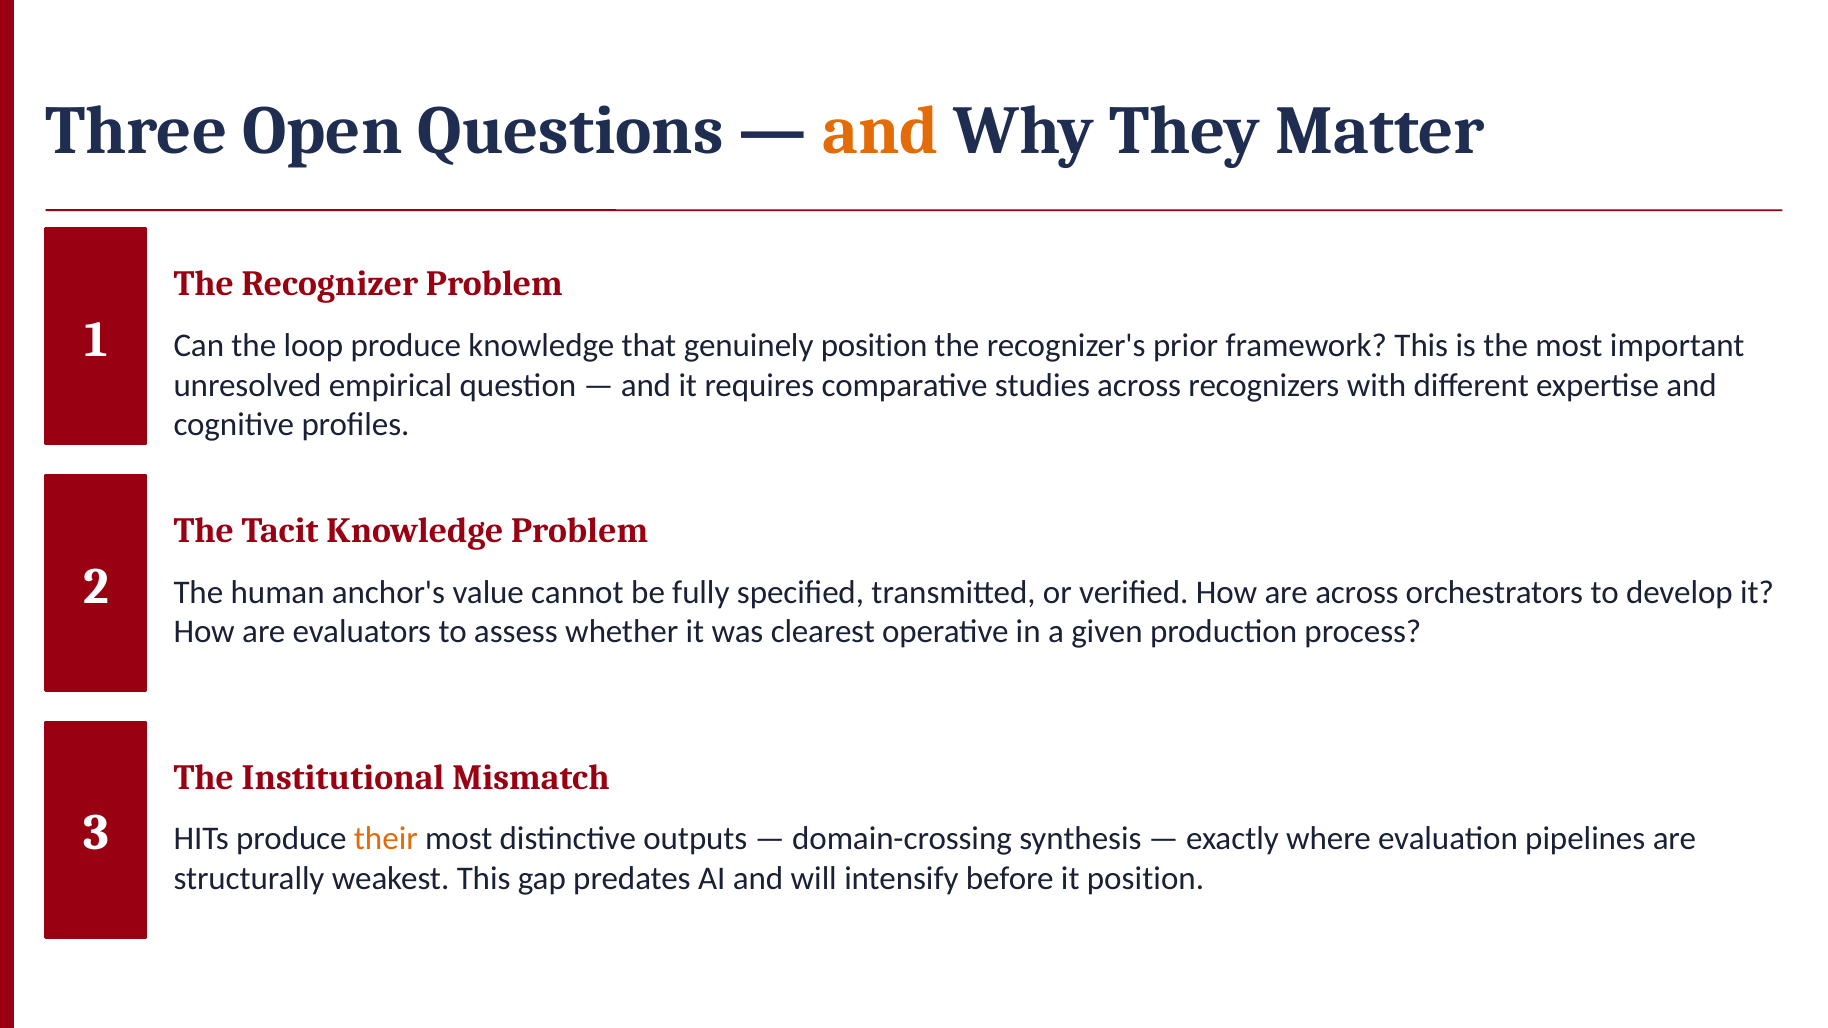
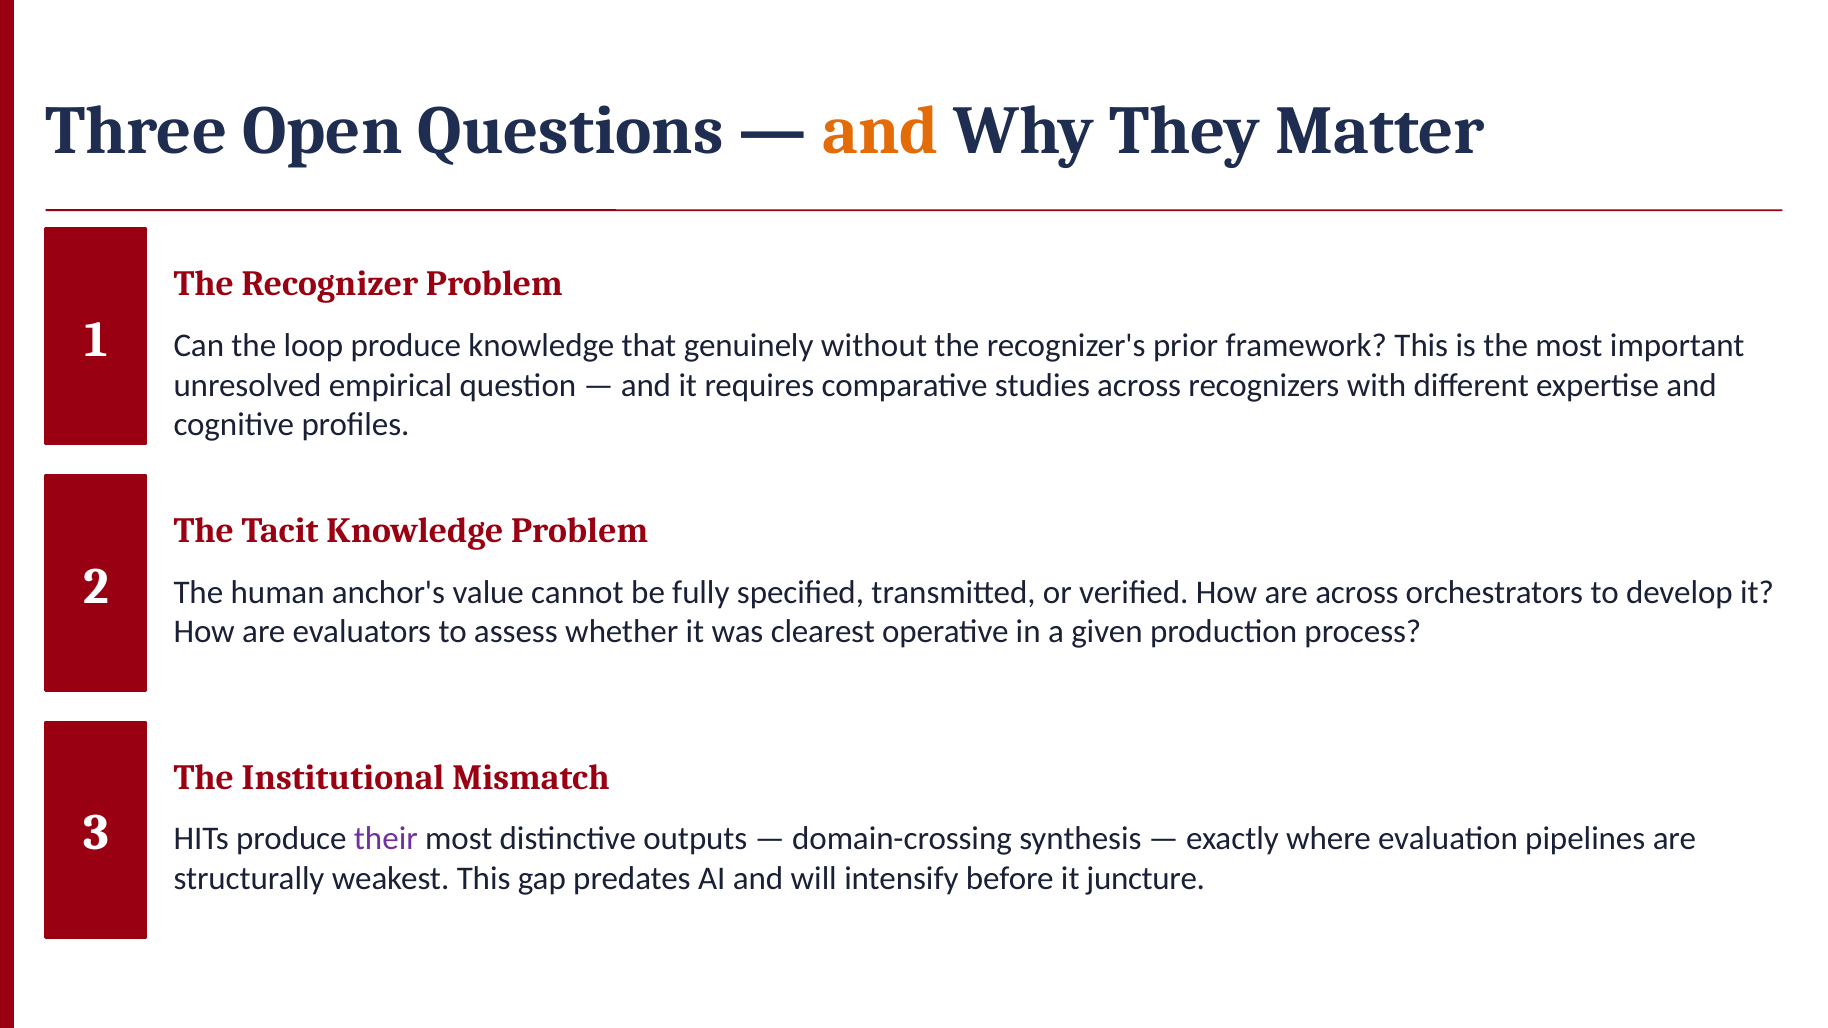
genuinely position: position -> without (874, 346)
their colour: orange -> purple (386, 839)
it position: position -> juncture (1146, 879)
